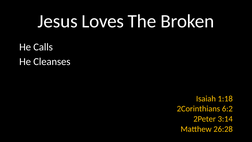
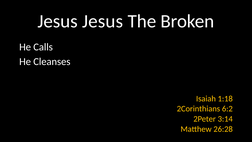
Jesus Loves: Loves -> Jesus (103, 21)
